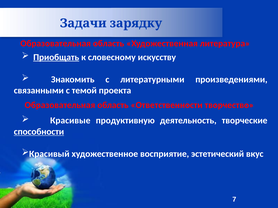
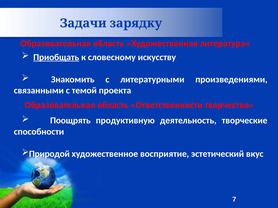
Красивые: Красивые -> Поощрять (70, 121)
способности underline: present -> none (39, 132)
Красивый: Красивый -> Природой (49, 154)
